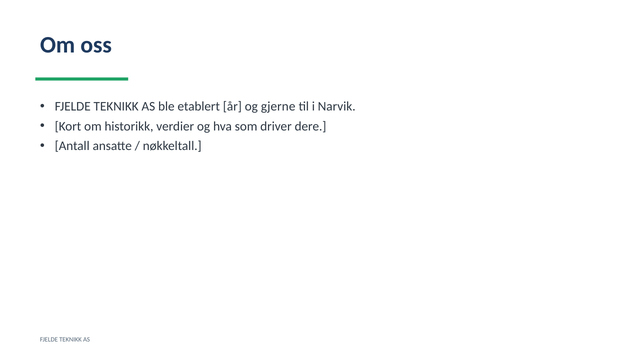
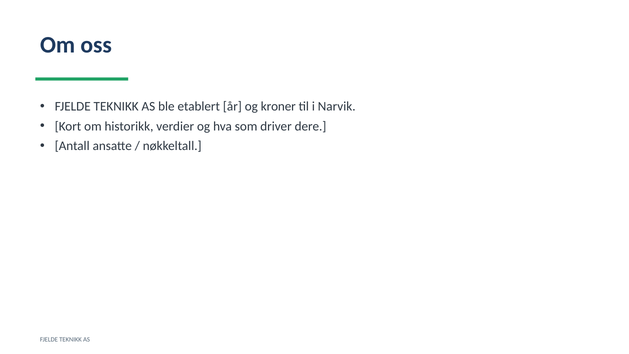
gjerne: gjerne -> kroner (278, 107)
